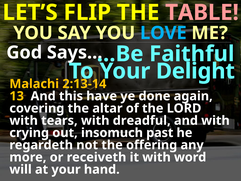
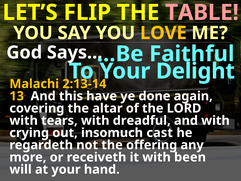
LOVE colour: light blue -> yellow (163, 33)
past: past -> cast (160, 133)
word: word -> been (190, 157)
